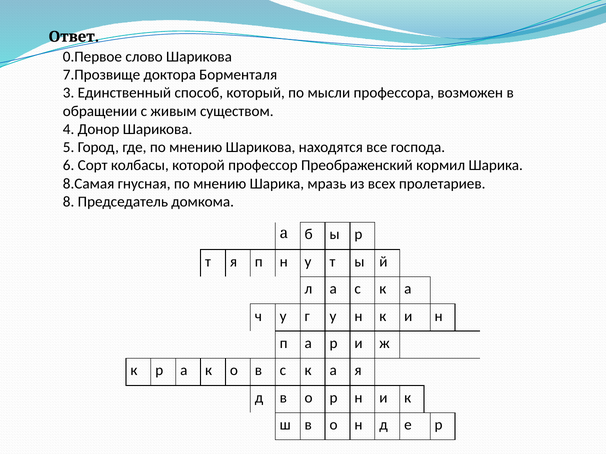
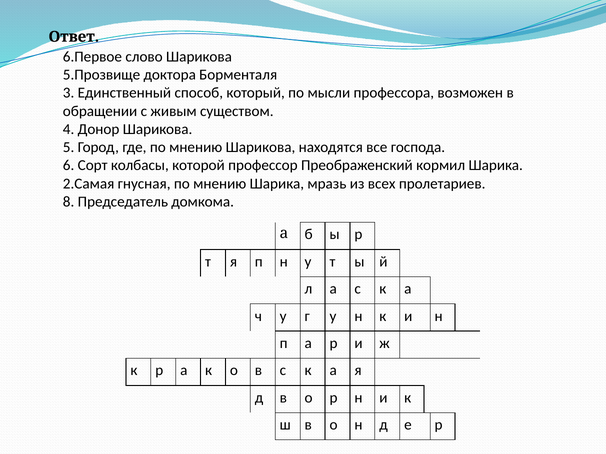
0.Первое: 0.Первое -> 6.Первое (92, 57)
7.Прозвище: 7.Прозвище -> 5.Прозвище (102, 75)
8.Самая: 8.Самая -> 2.Самая (89, 184)
